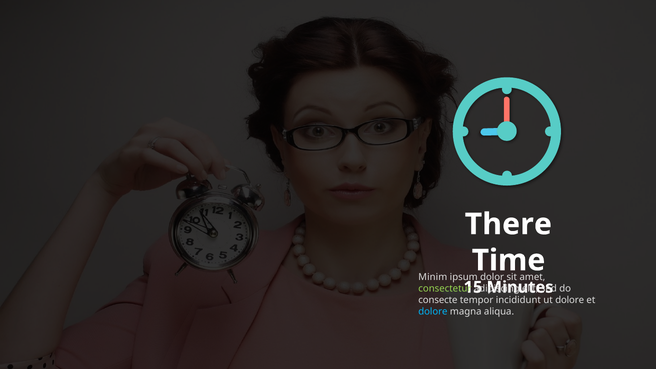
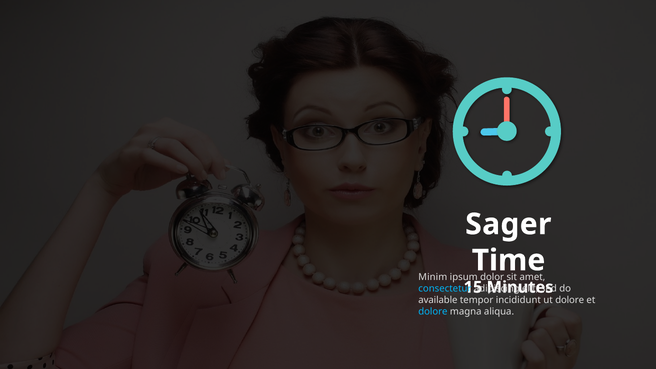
There: There -> Sager (508, 224)
consectetur colour: light green -> light blue (445, 289)
consecte: consecte -> available (438, 300)
